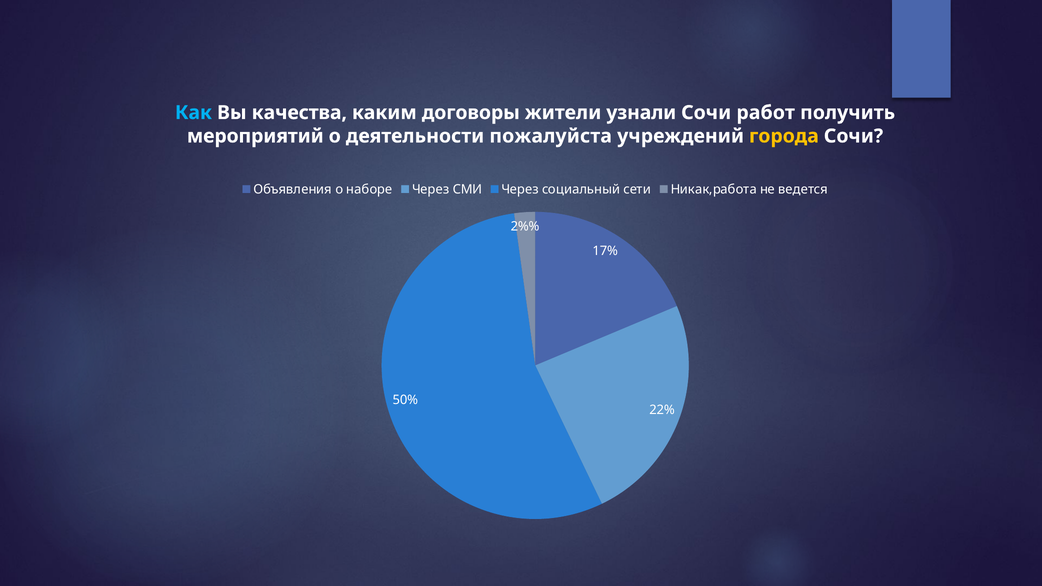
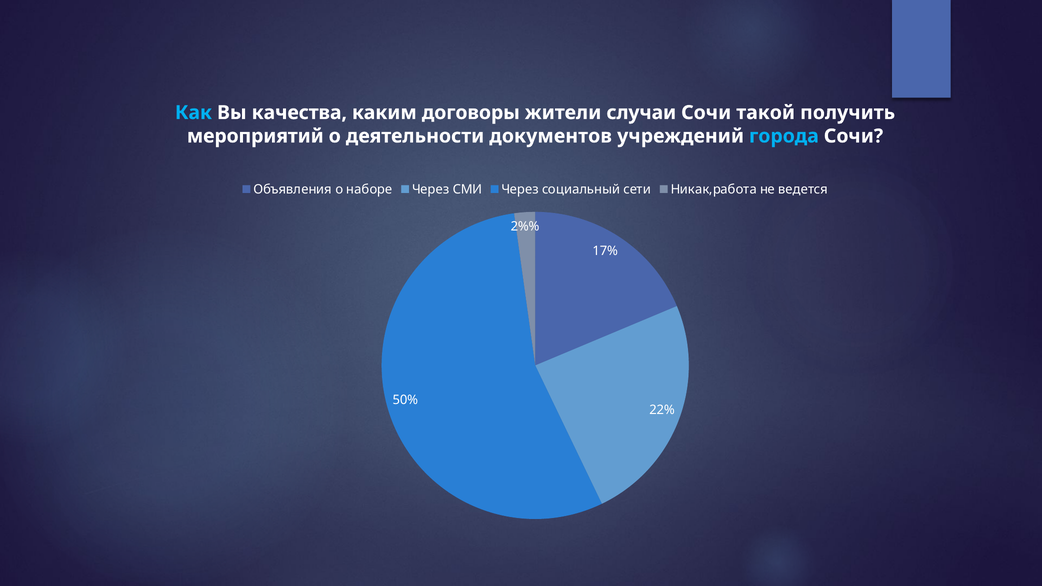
узнали: узнали -> случаи (641, 113)
работ: работ -> такой (766, 113)
пожалуйста: пожалуйста -> документов (551, 136)
города colour: yellow -> light blue (784, 136)
